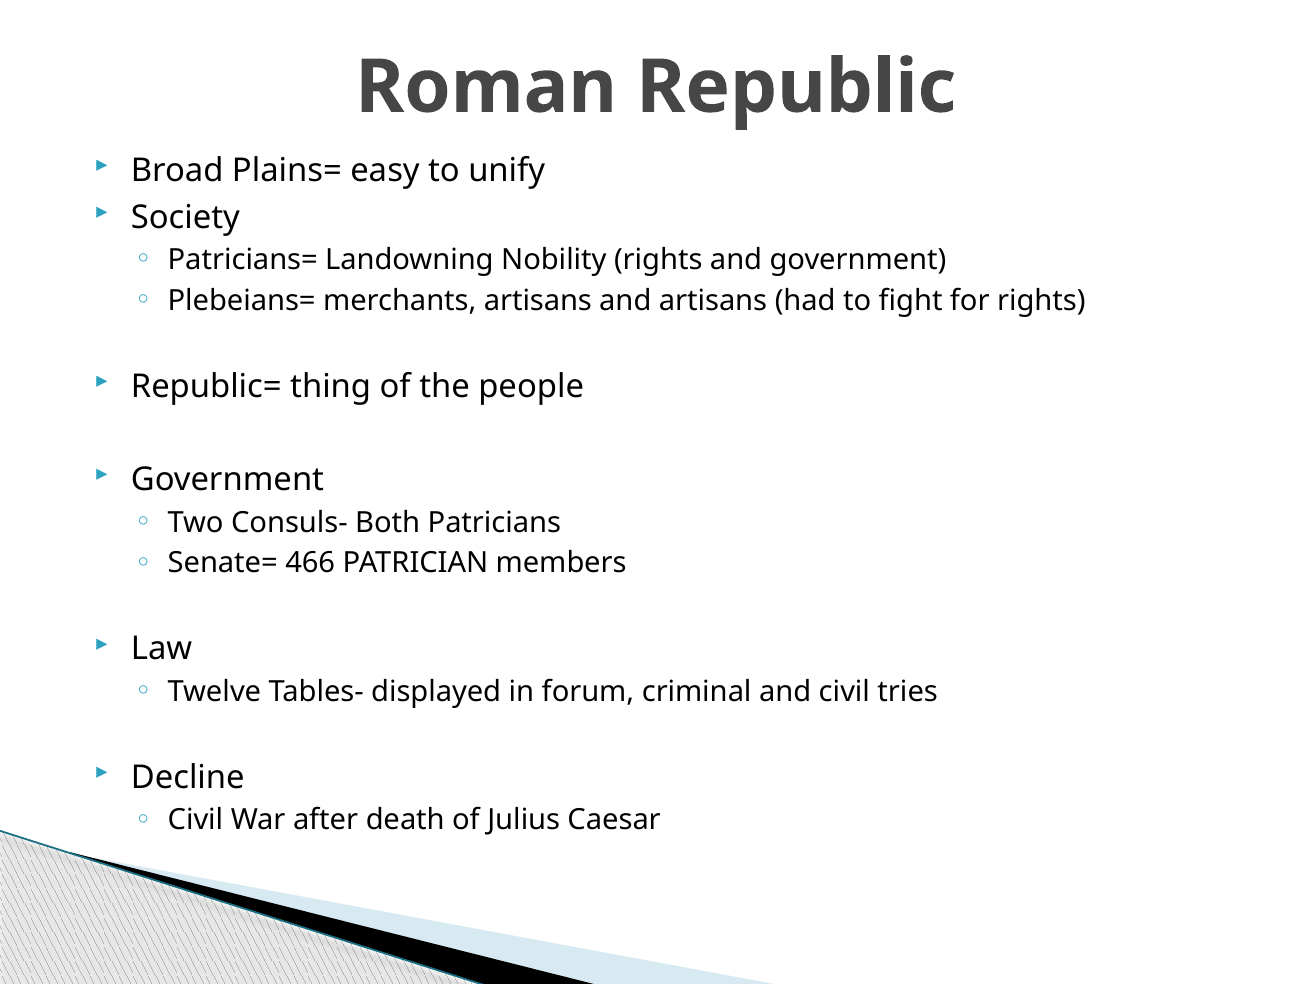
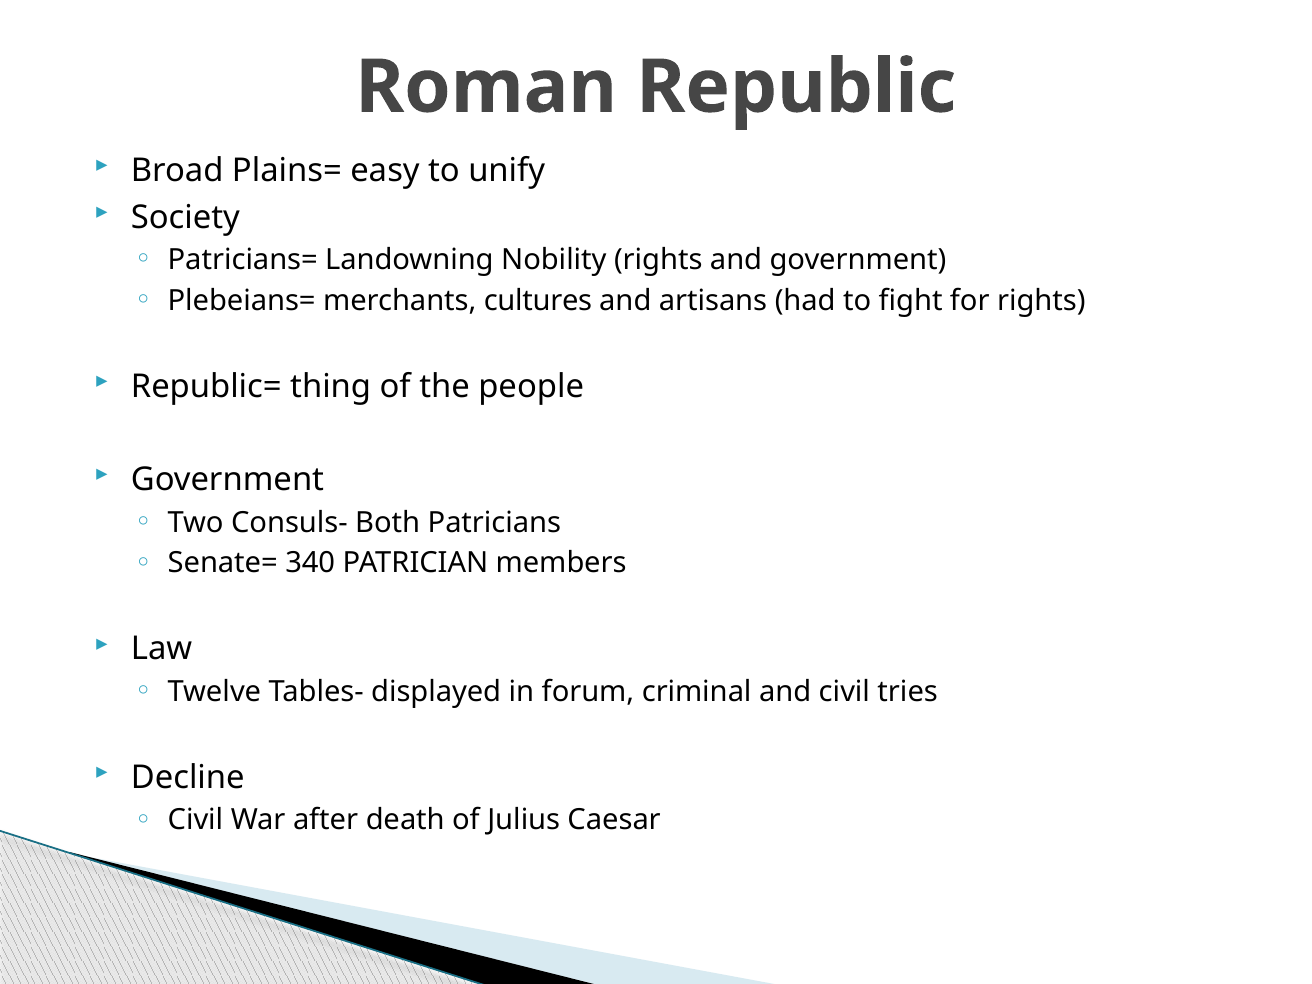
merchants artisans: artisans -> cultures (538, 301)
466: 466 -> 340 (310, 563)
